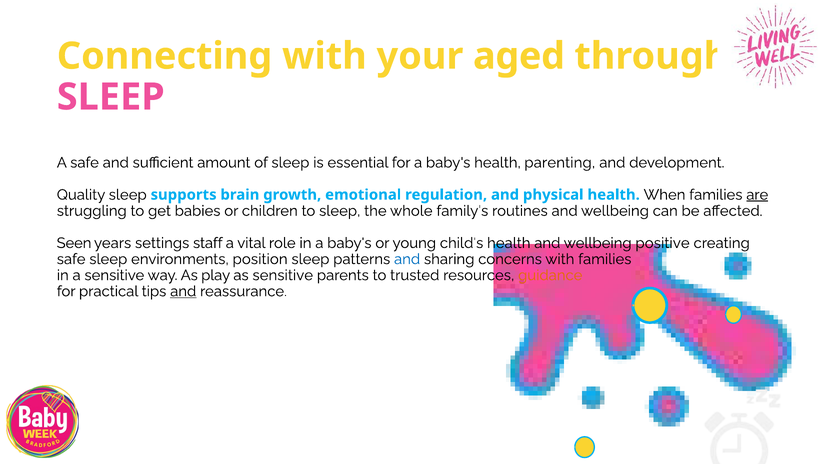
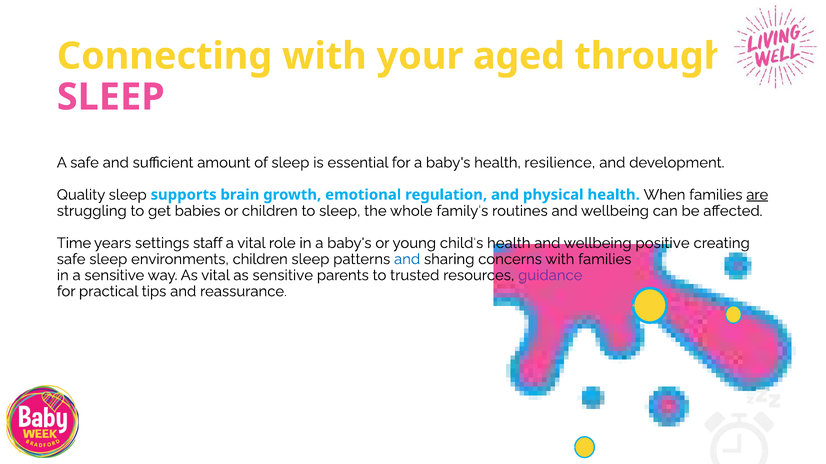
parenting: parenting -> resilience (560, 163)
Seen: Seen -> Time (74, 243)
environments position: position -> children (260, 259)
As play: play -> vital (216, 276)
guidance colour: orange -> purple (550, 276)
and underline: present -> none (183, 292)
